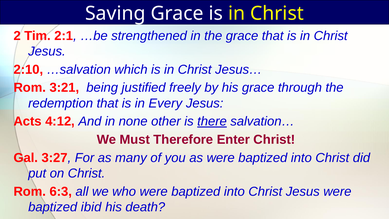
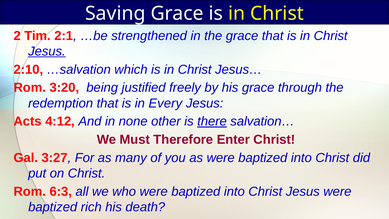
Jesus underline: none -> present (47, 51)
3:21: 3:21 -> 3:20 (64, 88)
ibid: ibid -> rich (91, 207)
